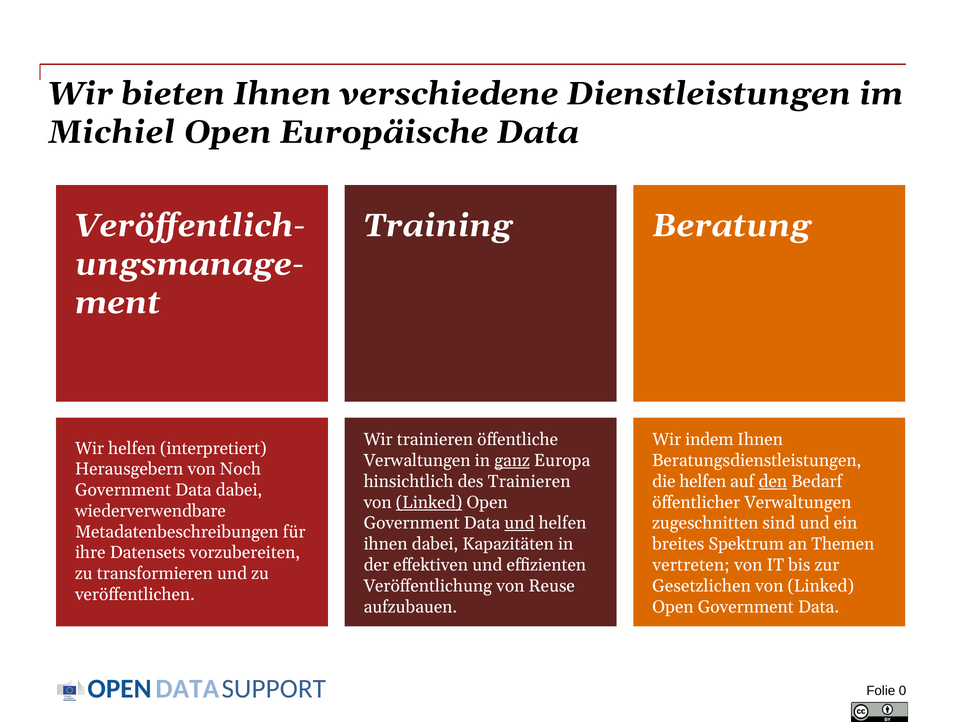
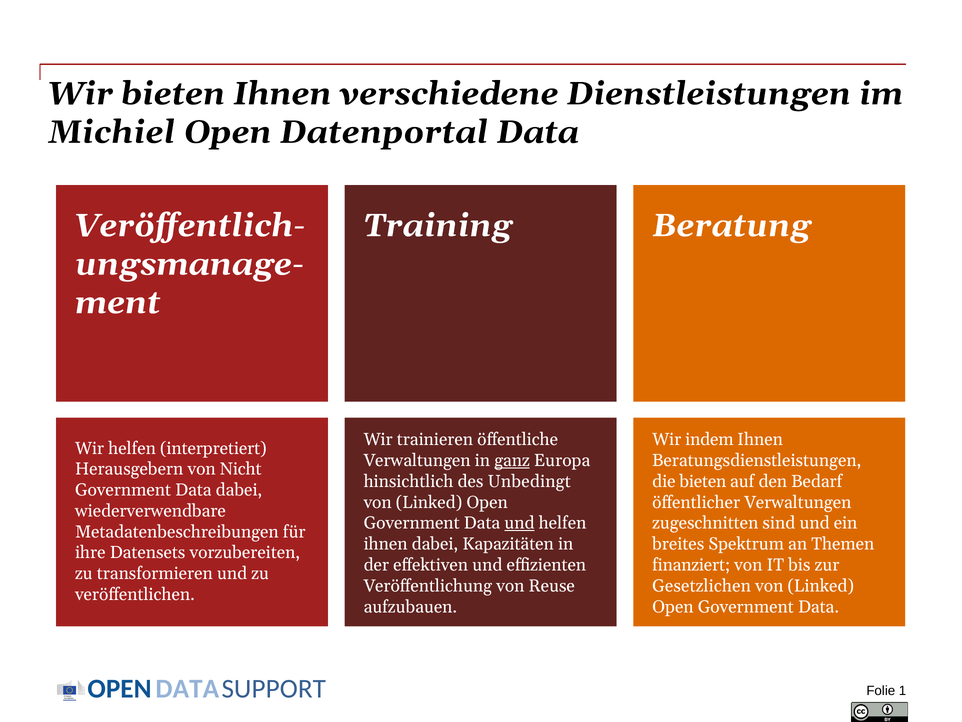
Europäische: Europäische -> Datenportal (384, 132)
Noch: Noch -> Nicht (241, 469)
des Trainieren: Trainieren -> Unbedingt (529, 481)
die helfen: helfen -> bieten (703, 481)
den underline: present -> none (773, 481)
Linked underline: present -> none (429, 502)
vertreten: vertreten -> finanziert (691, 565)
0: 0 -> 1 (903, 690)
